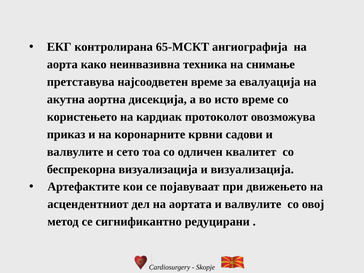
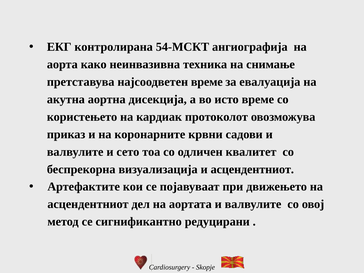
65-МСКТ: 65-МСКТ -> 54-МСКТ (182, 47)
и визуализација: визуализација -> асцендентниот (252, 169)
